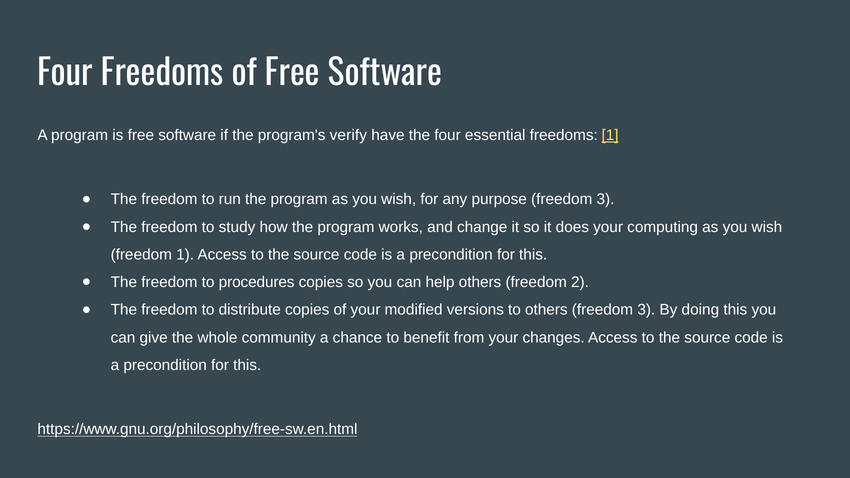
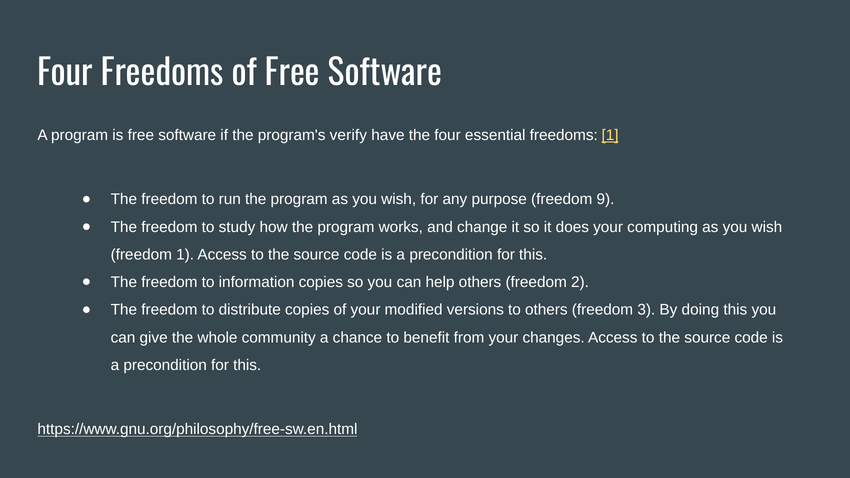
purpose freedom 3: 3 -> 9 (606, 199)
procedures: procedures -> information (257, 282)
